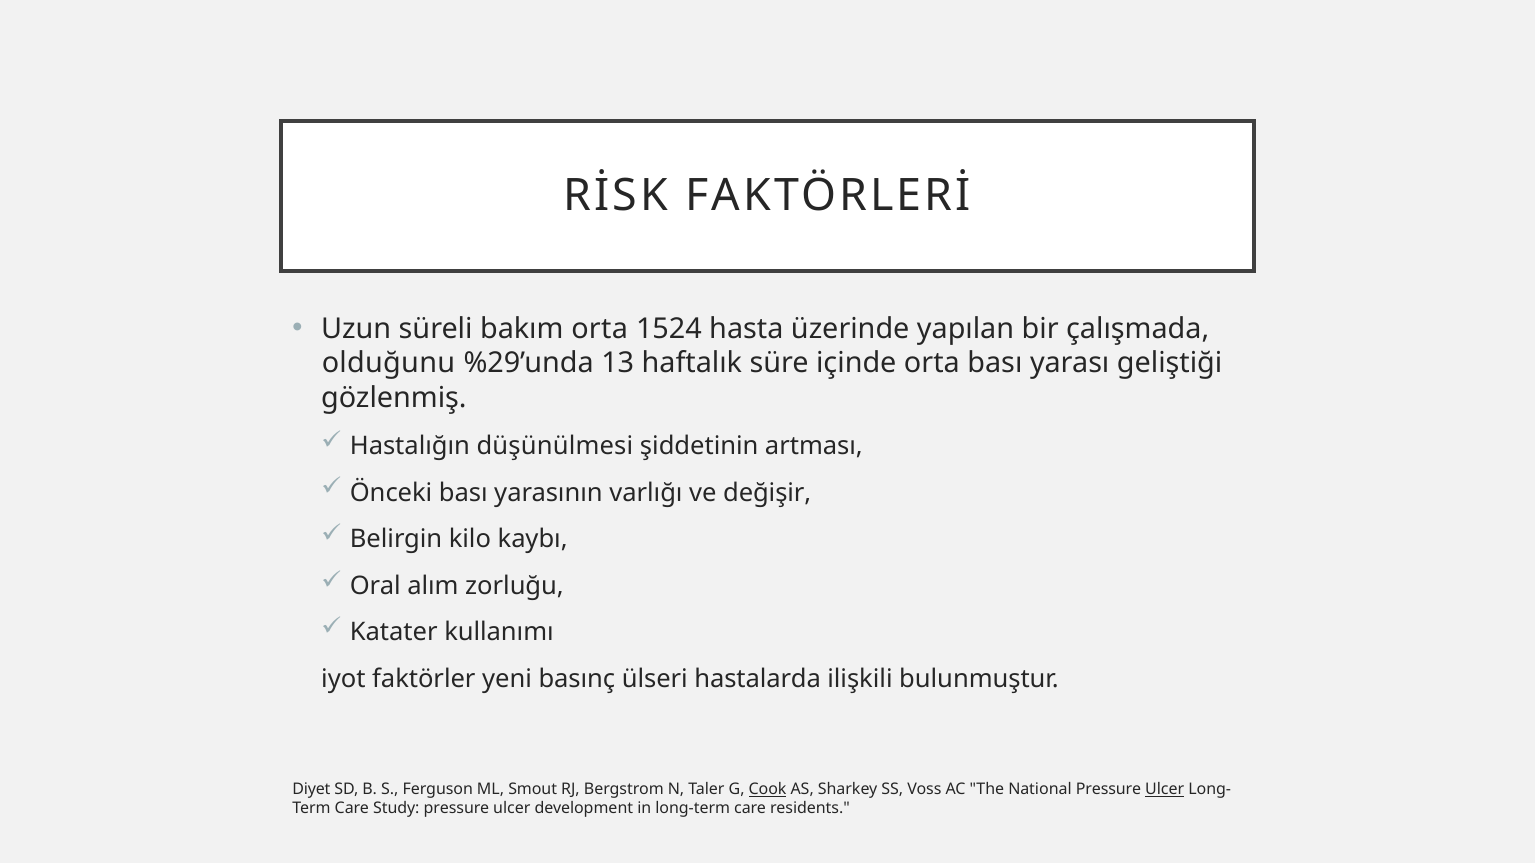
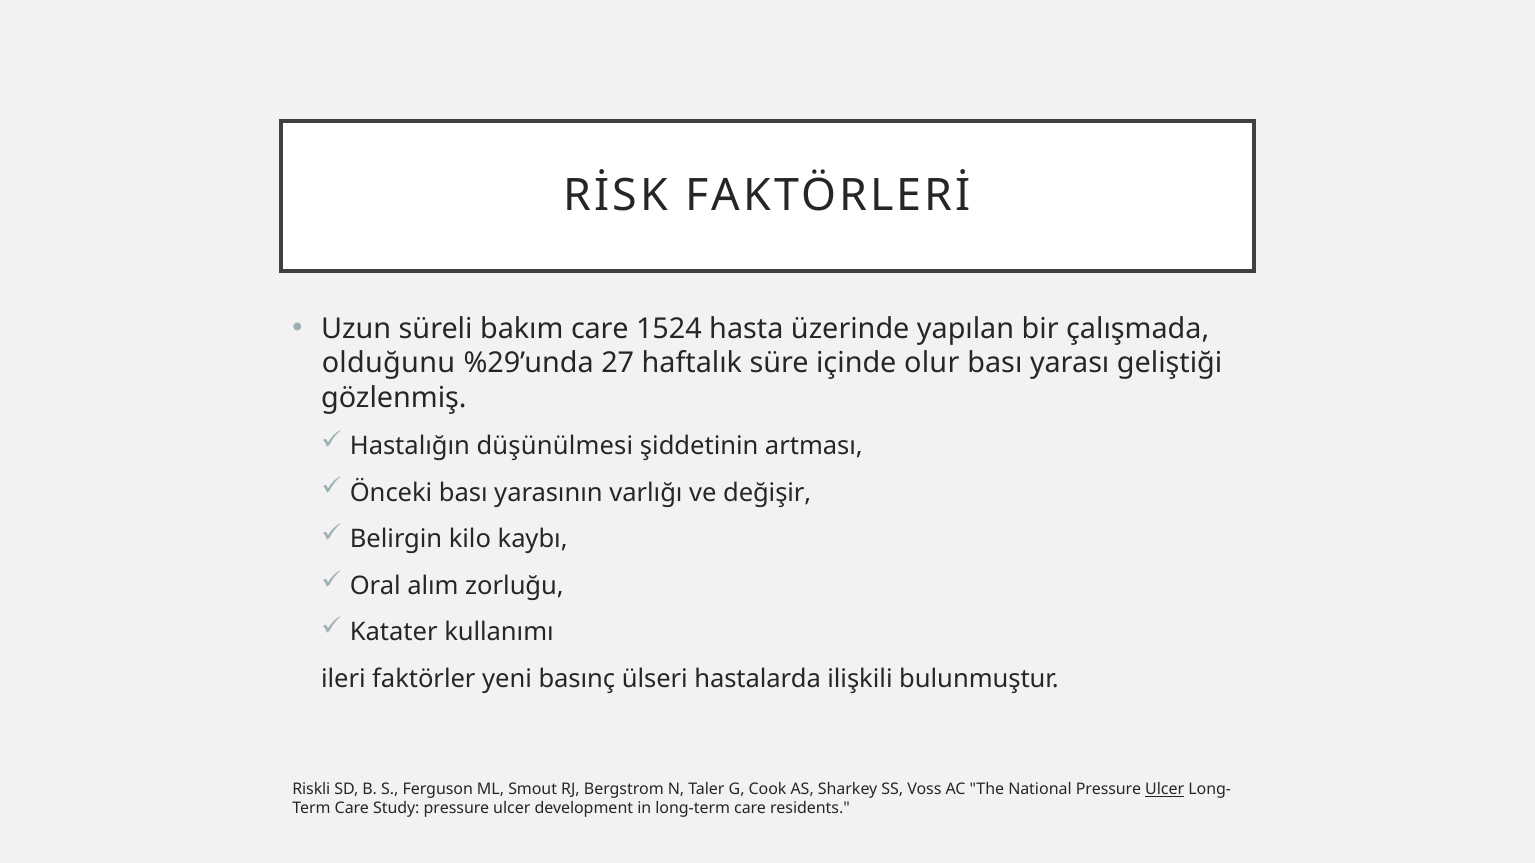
bakım orta: orta -> care (600, 329)
13: 13 -> 27 (618, 363)
içinde orta: orta -> olur (932, 363)
iyot: iyot -> ileri (343, 679)
Diyet: Diyet -> Riskli (311, 790)
Cook underline: present -> none (768, 790)
